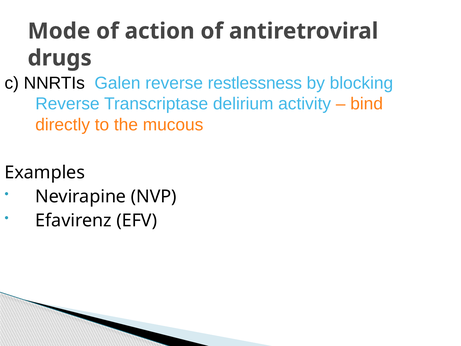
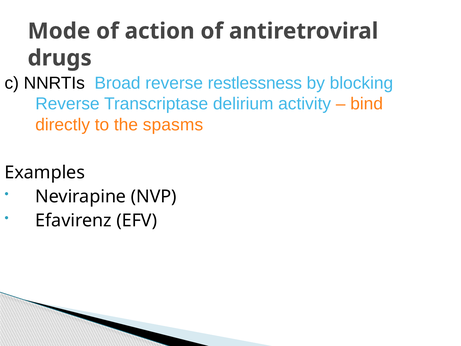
Galen: Galen -> Broad (117, 83)
mucous: mucous -> spasms (173, 125)
